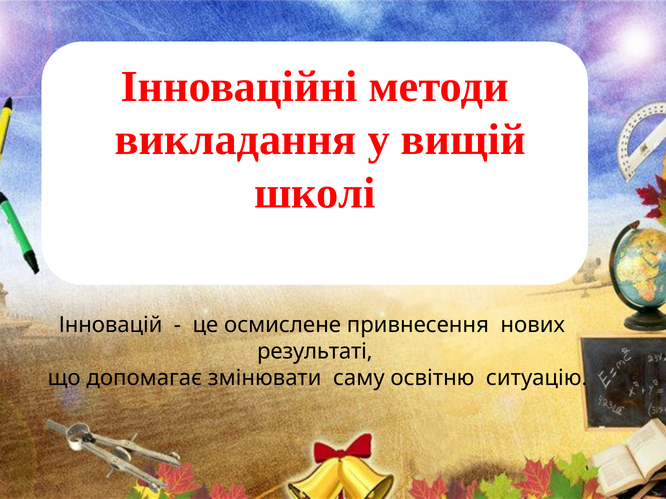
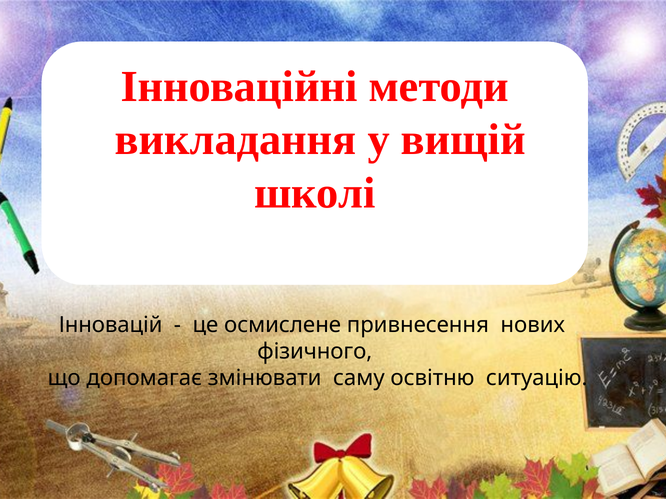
результаті: результаті -> фізичного (315, 352)
